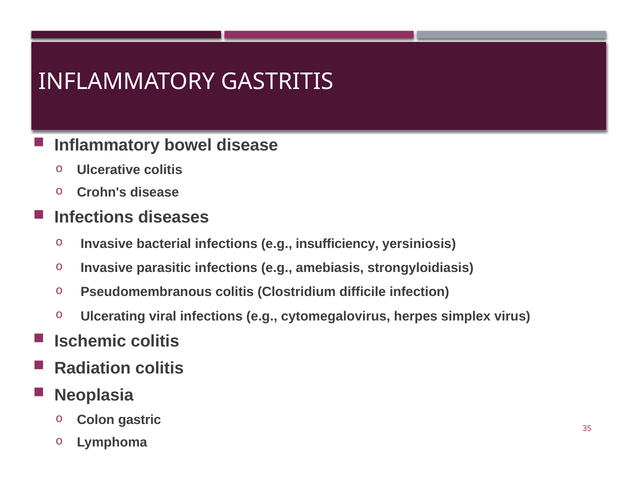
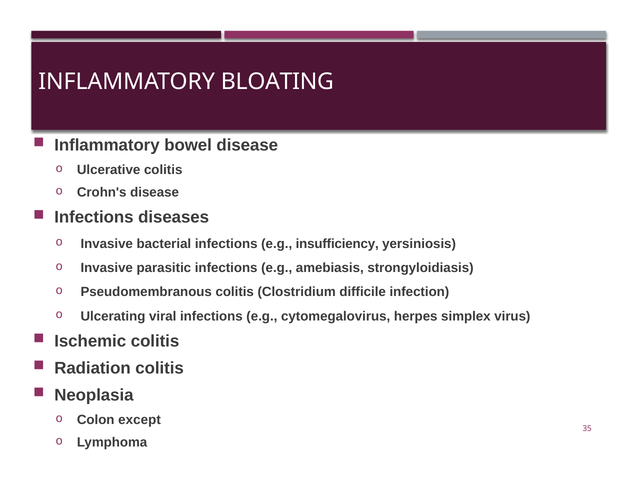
GASTRITIS: GASTRITIS -> BLOATING (277, 82)
gastric: gastric -> except (140, 419)
